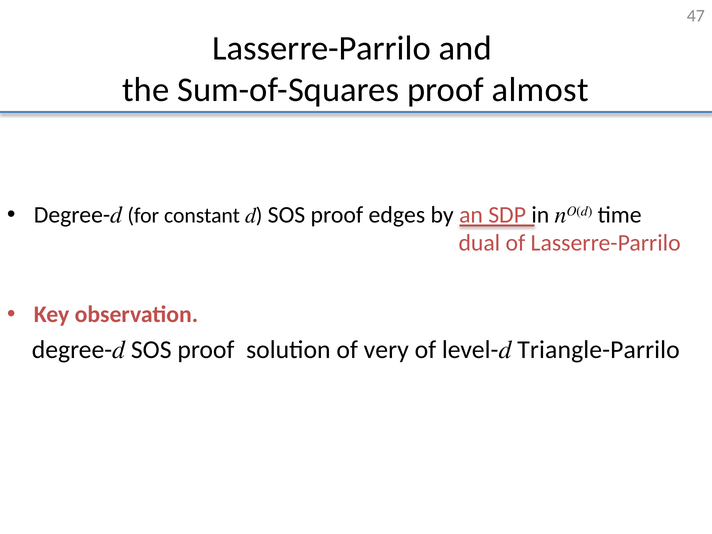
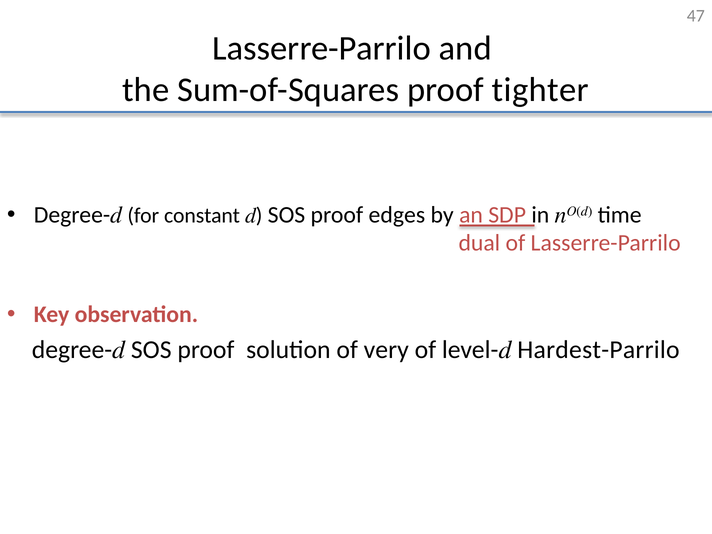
almost: almost -> tighter (540, 90)
Triangle-Parrilo: Triangle-Parrilo -> Hardest-Parrilo (598, 350)
